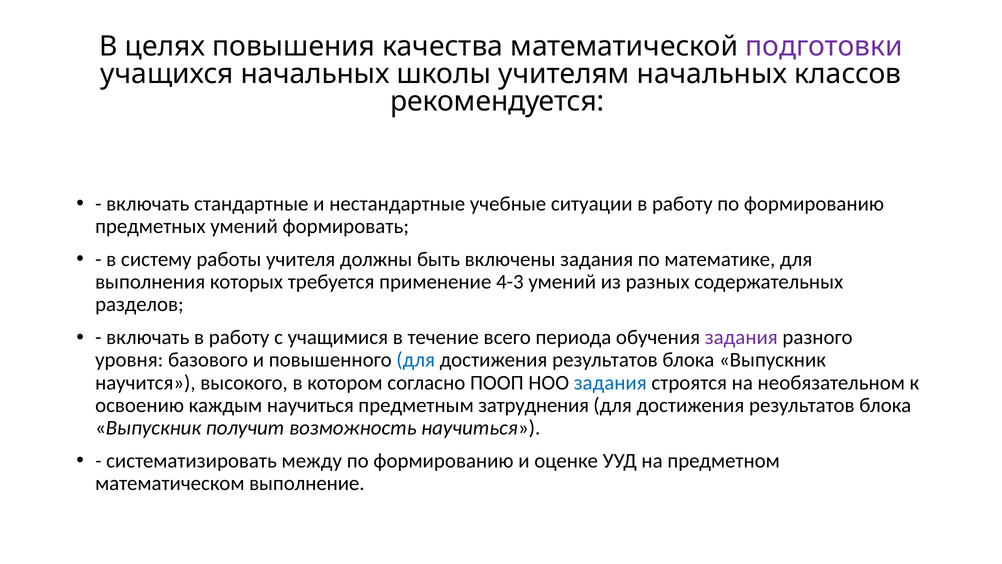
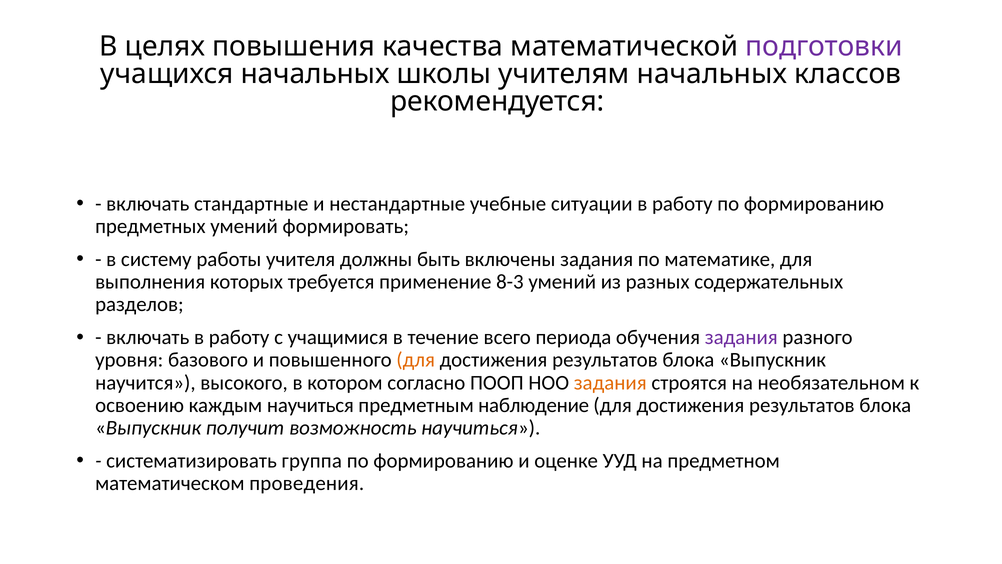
4-3: 4-3 -> 8-3 (510, 282)
для colour: blue -> orange (416, 360)
задания colour: blue -> orange (610, 382)
затруднения: затруднения -> наблюдение (534, 405)
между: между -> группа (312, 460)
выполнение: выполнение -> проведения (307, 483)
